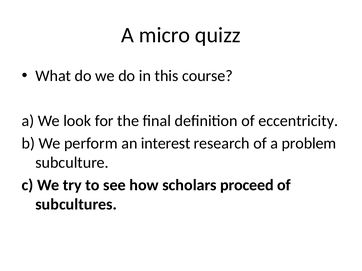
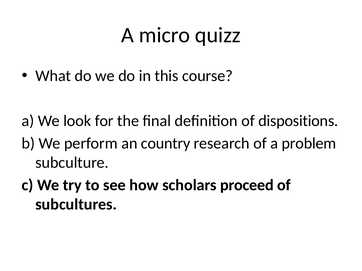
eccentricity: eccentricity -> dispositions (298, 121)
interest: interest -> country (166, 144)
